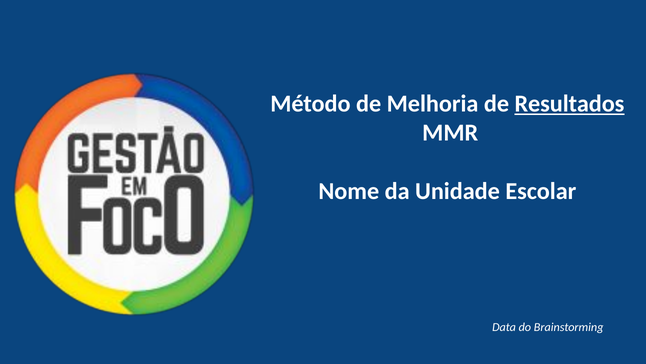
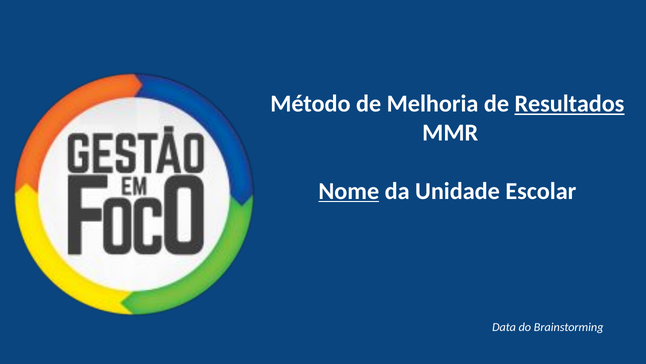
Nome underline: none -> present (349, 191)
